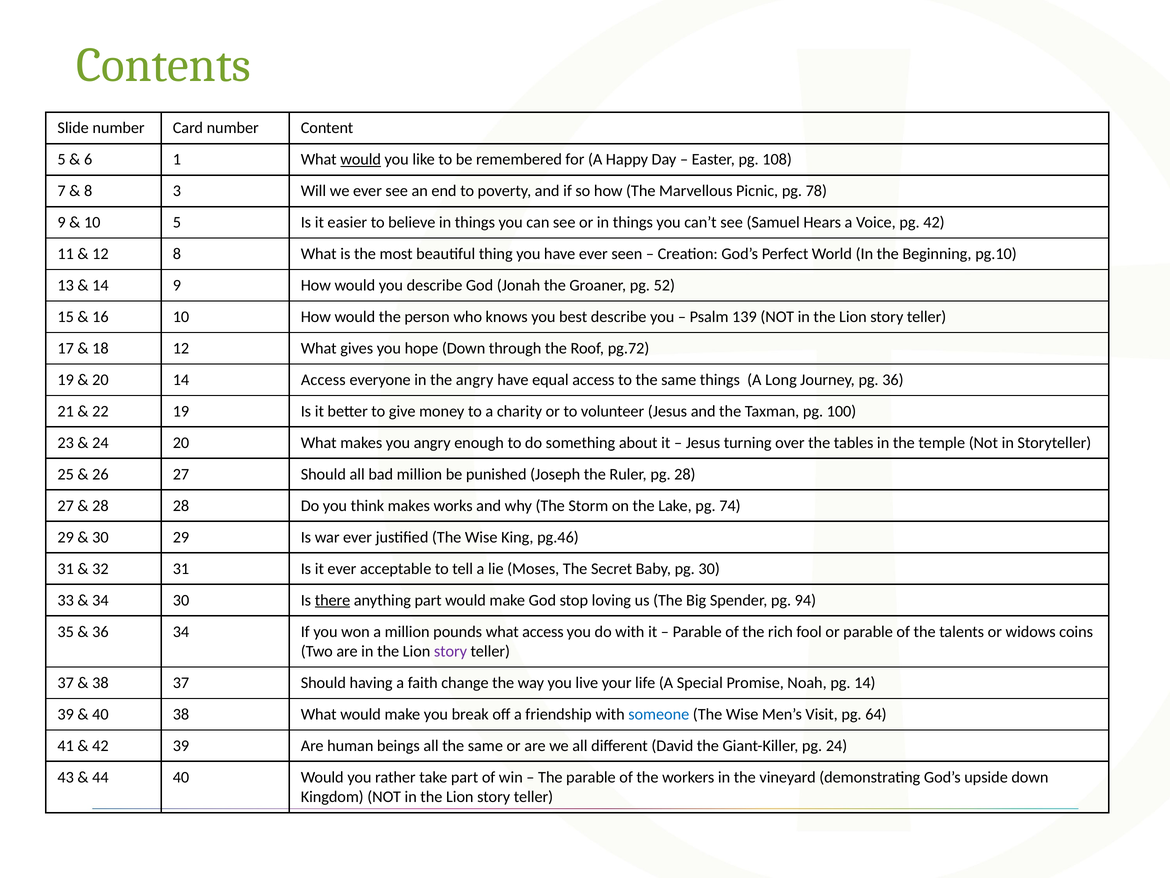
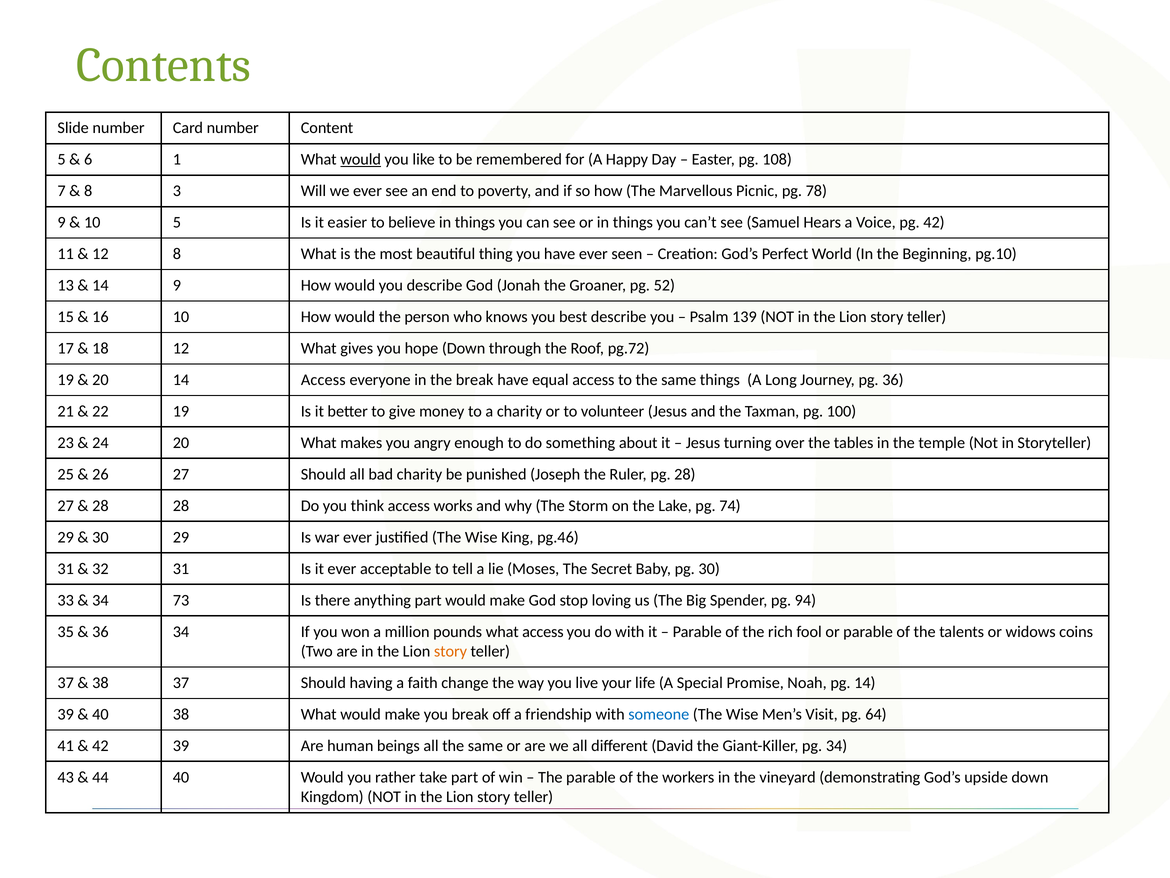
the angry: angry -> break (475, 380)
bad million: million -> charity (419, 474)
think makes: makes -> access (409, 505)
34 30: 30 -> 73 (181, 600)
there underline: present -> none (333, 600)
story colour: purple -> orange (450, 651)
pg 24: 24 -> 34 (837, 745)
